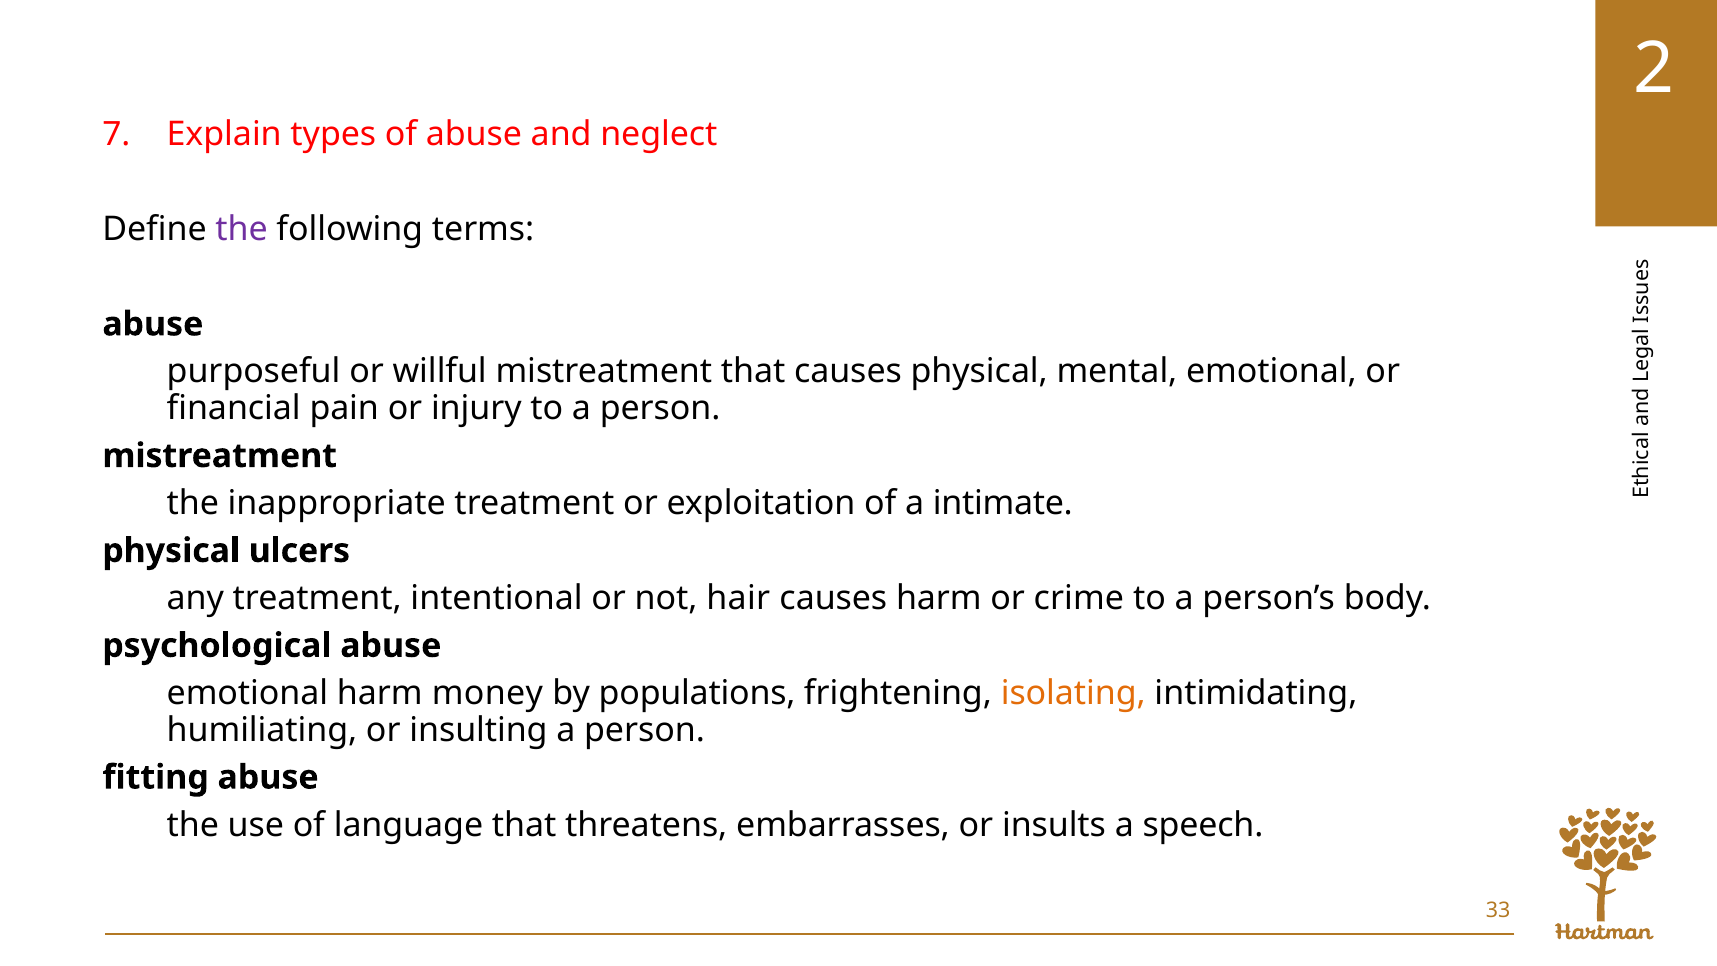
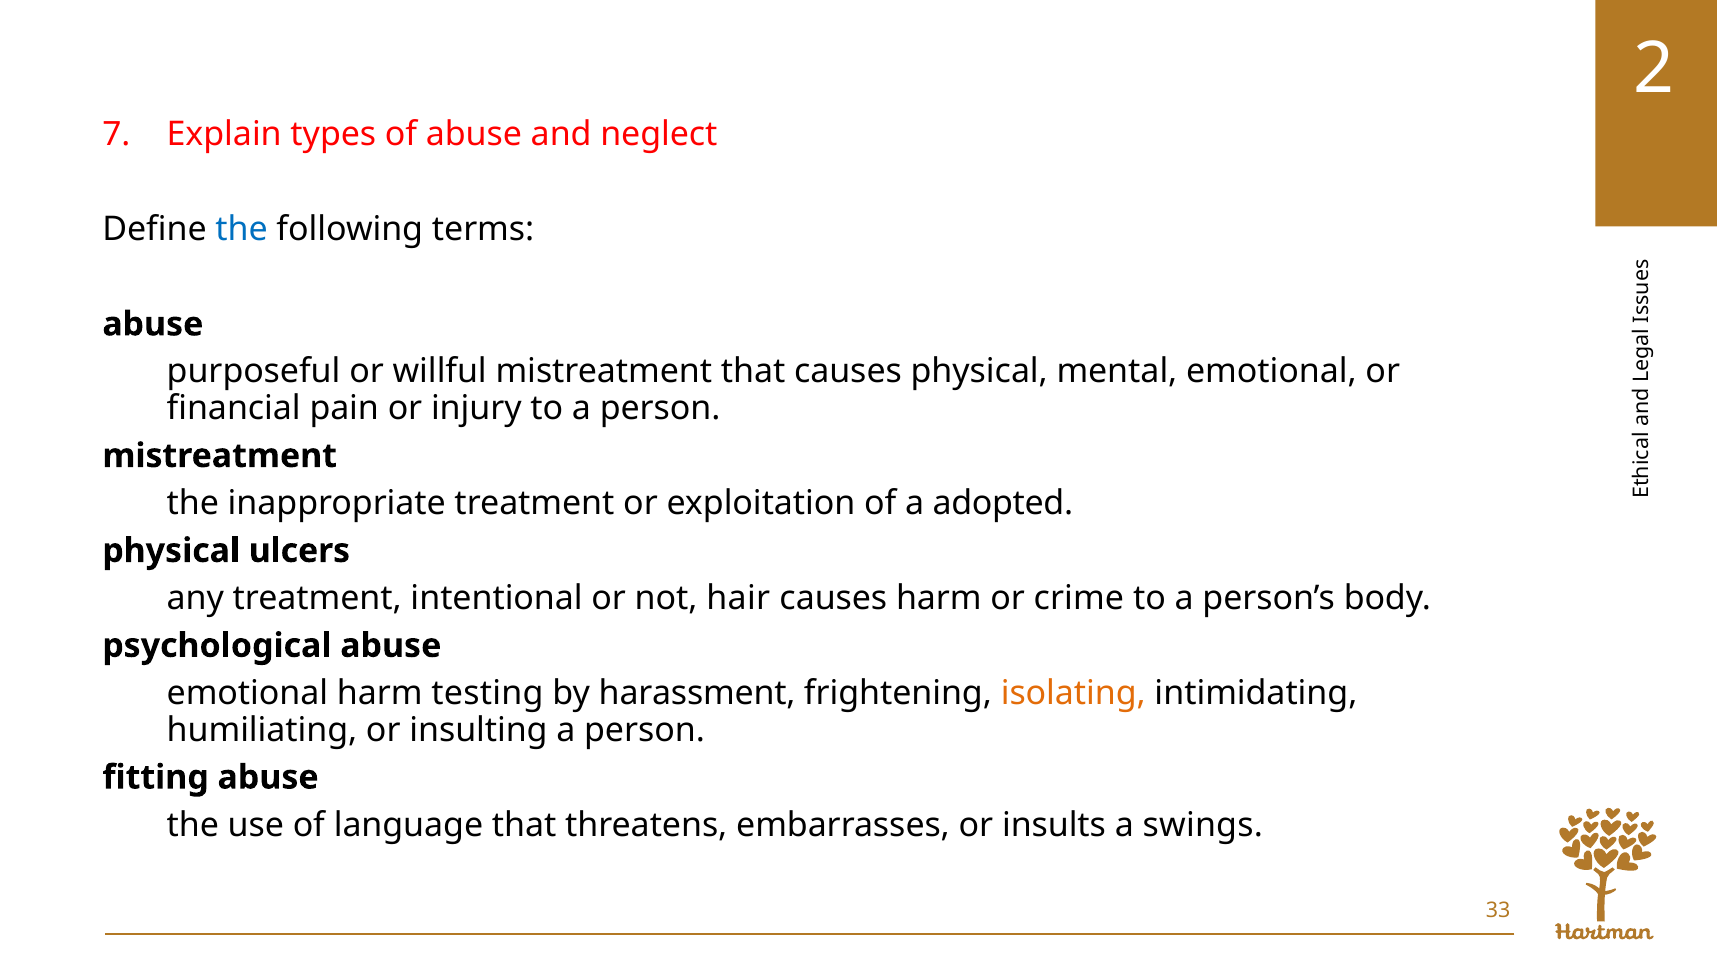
the colour: purple -> blue (242, 229)
intimate: intimate -> adopted (1003, 503)
money: money -> testing (487, 693)
populations: populations -> harassment (697, 693)
speech: speech -> swings (1203, 825)
